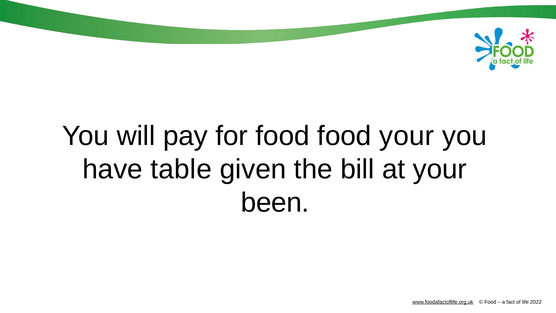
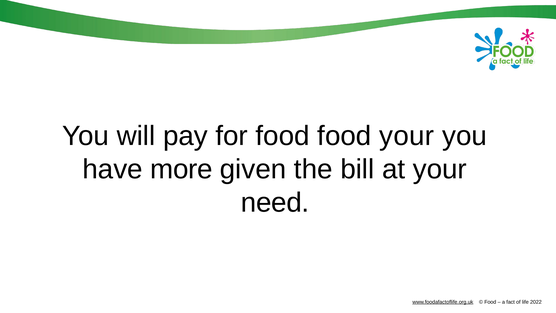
table: table -> more (181, 169)
been: been -> need (275, 203)
